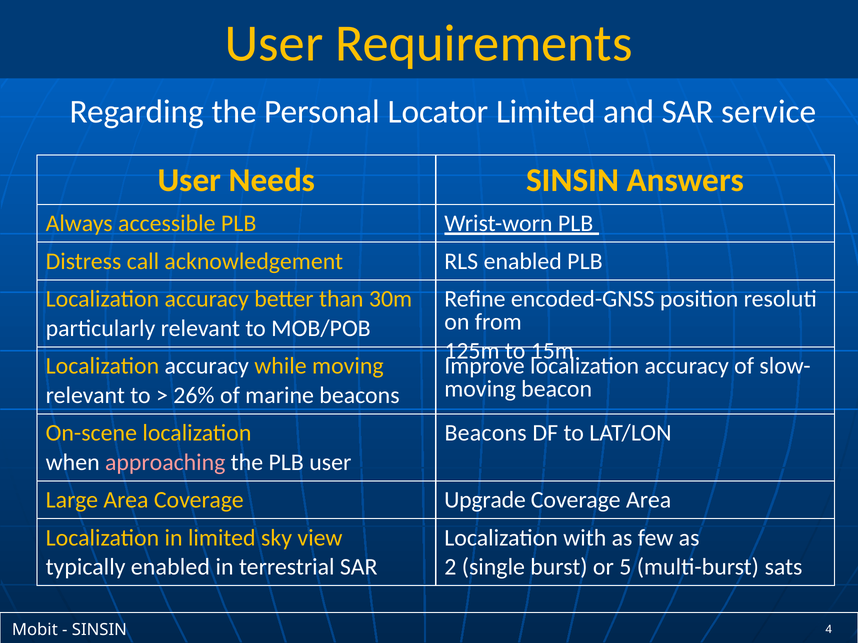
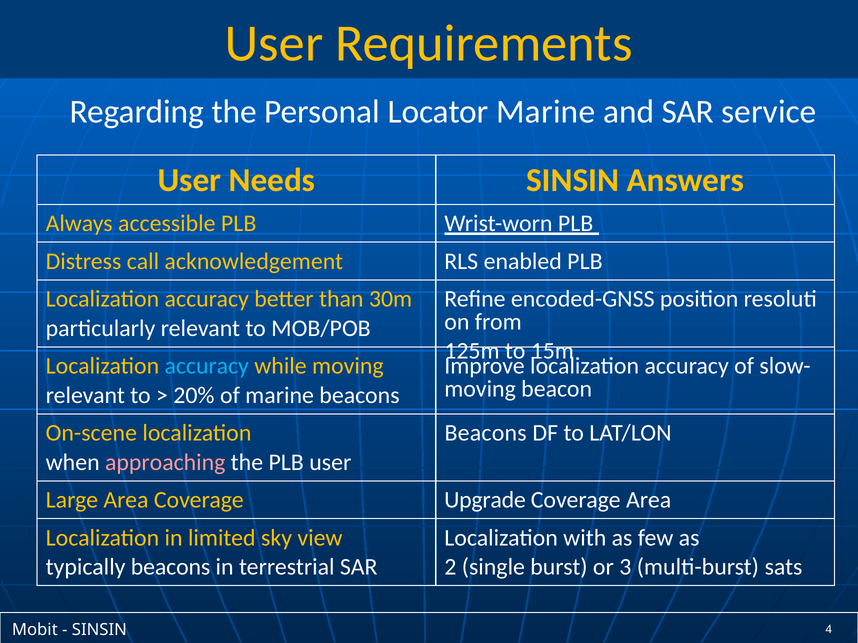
Locator Limited: Limited -> Marine (546, 112)
accuracy colour: white -> light blue (207, 366)
26%: 26% -> 20% (194, 396)
typically enabled: enabled -> beacons (171, 567)
5: 5 -> 3 (625, 567)
